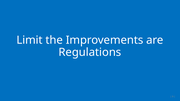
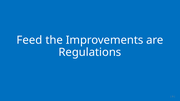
Limit: Limit -> Feed (29, 40)
